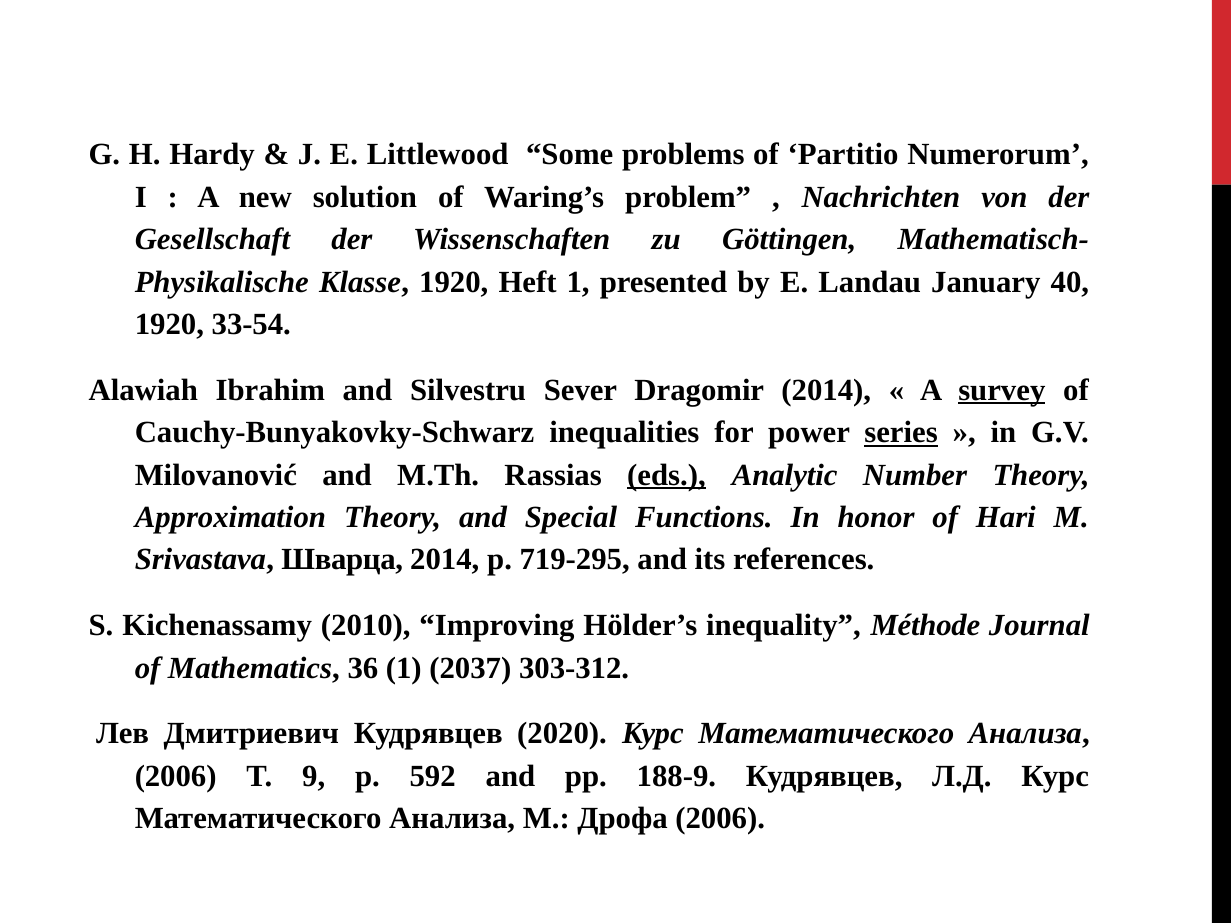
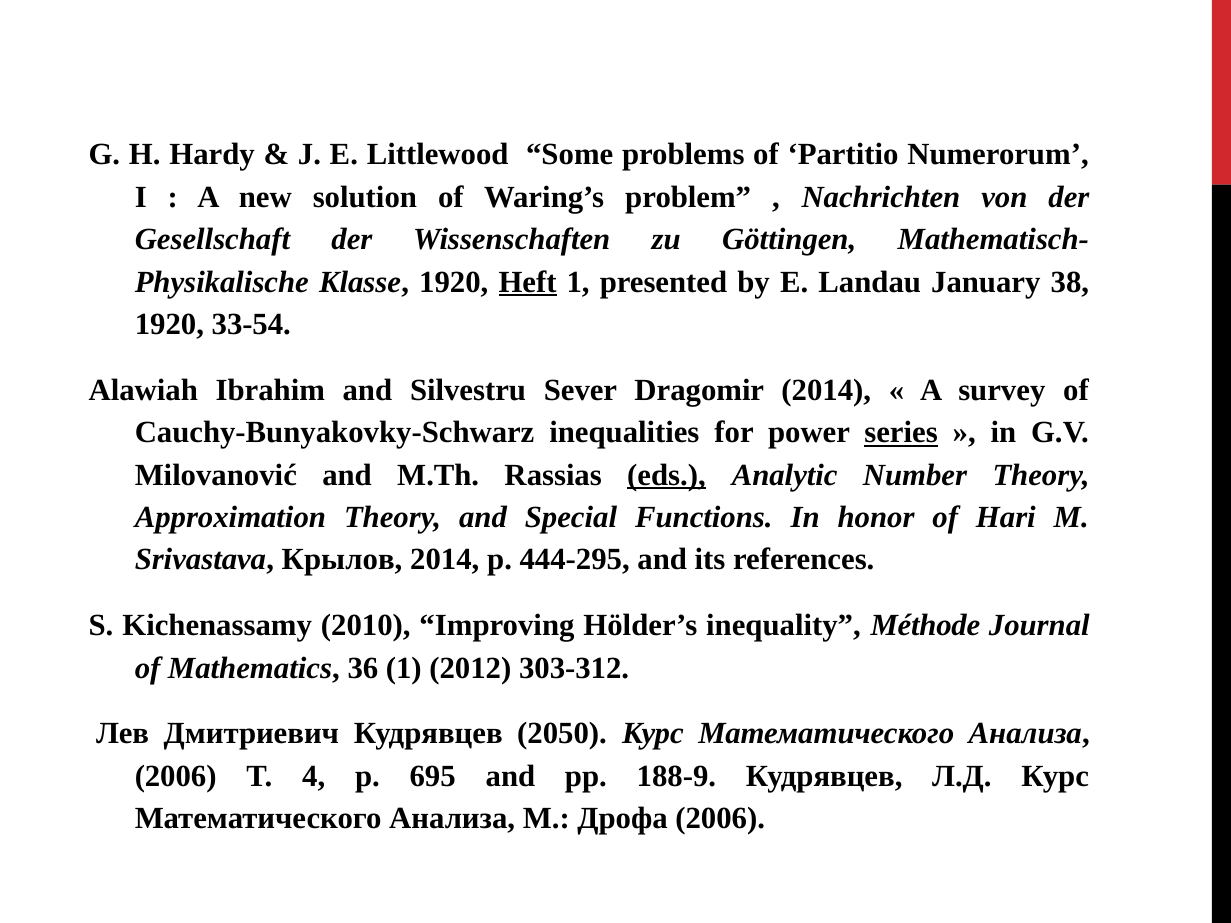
Heft underline: none -> present (528, 282)
40: 40 -> 38 (1070, 282)
survey underline: present -> none (1002, 390)
Шварца: Шварца -> Крылов (342, 560)
719-295: 719-295 -> 444-295 (575, 560)
2037: 2037 -> 2012 (470, 668)
2020: 2020 -> 2050 (562, 734)
9: 9 -> 4 (314, 776)
592: 592 -> 695 (433, 776)
